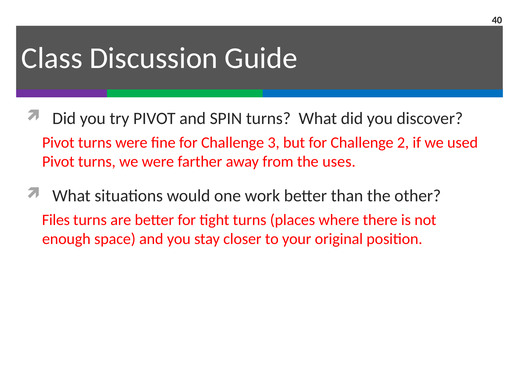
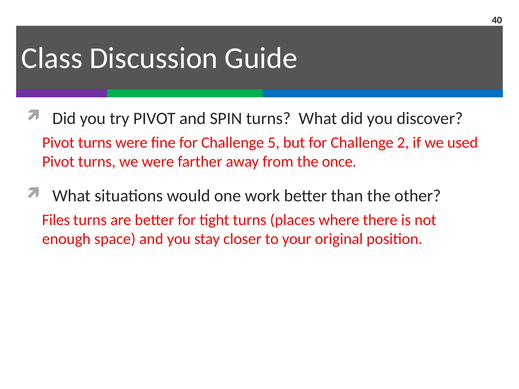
3: 3 -> 5 (274, 143)
uses: uses -> once (339, 162)
